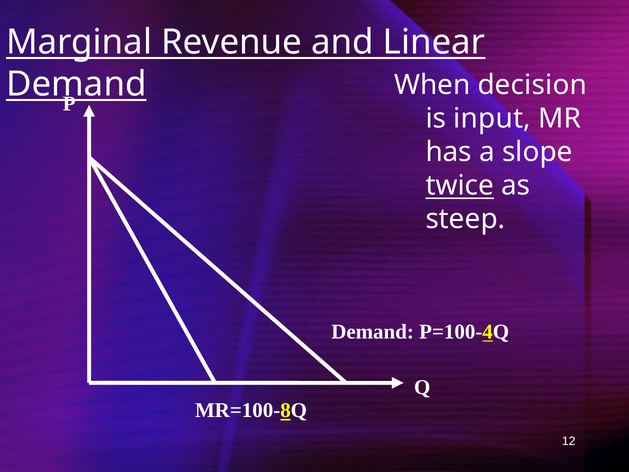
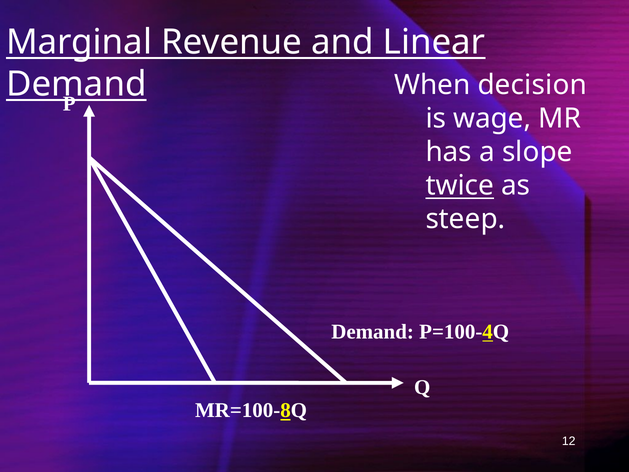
input: input -> wage (492, 118)
